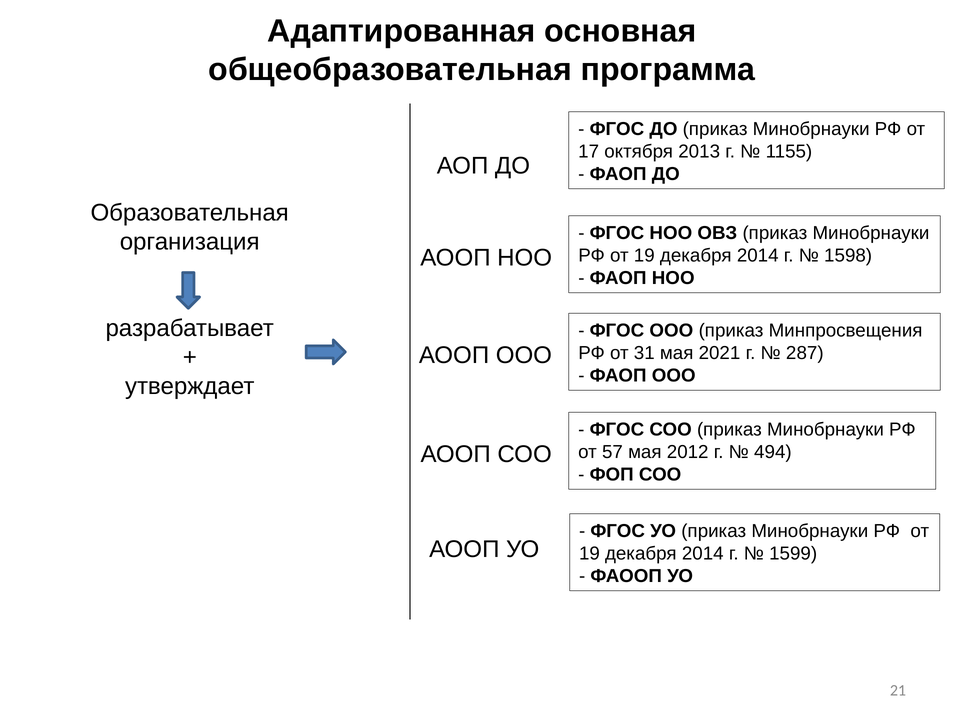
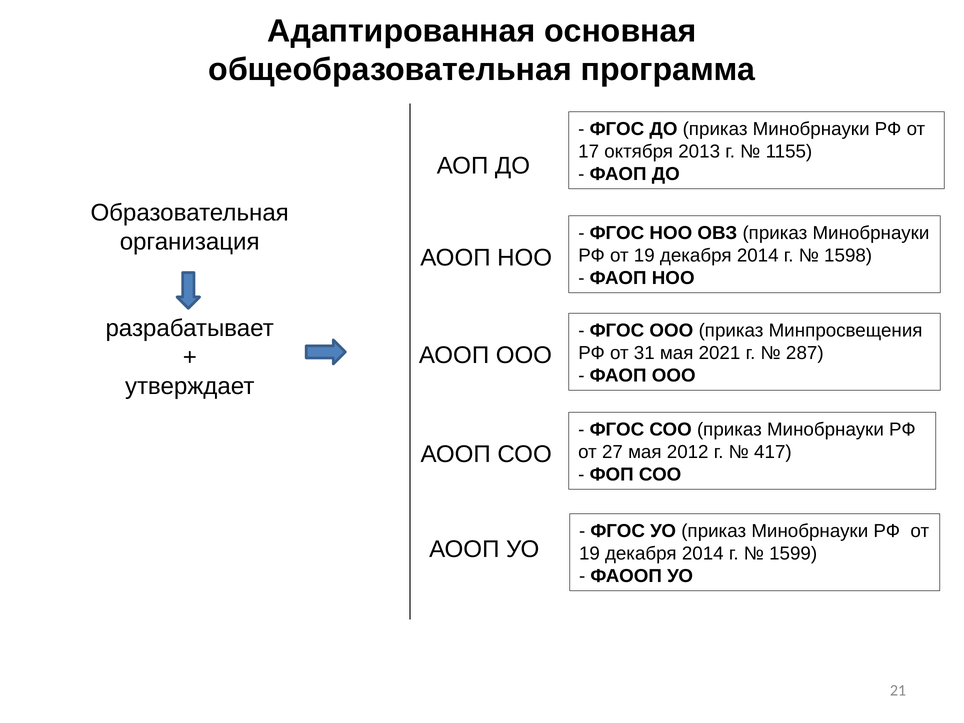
57: 57 -> 27 (612, 452)
494: 494 -> 417 (773, 452)
